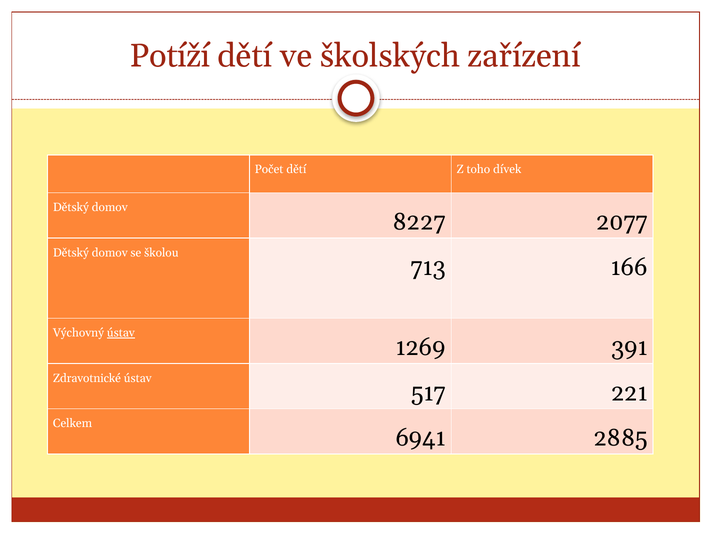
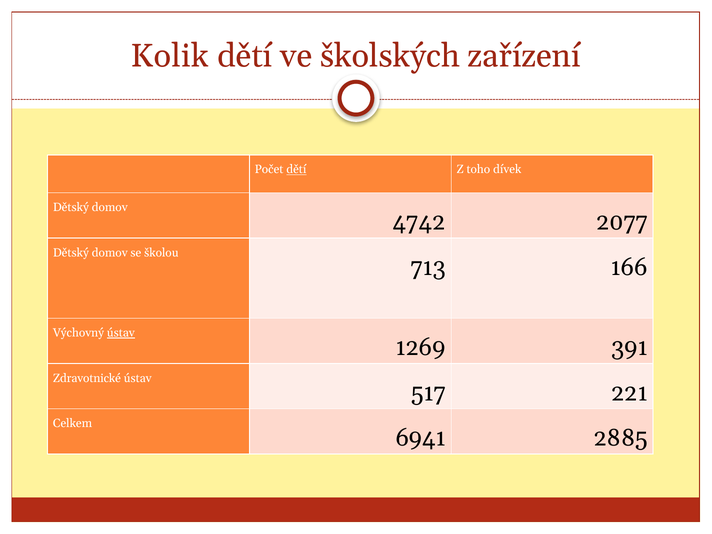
Potíží: Potíží -> Kolik (170, 56)
dětí underline: none -> present (296, 170)
8227: 8227 -> 4742 (419, 222)
